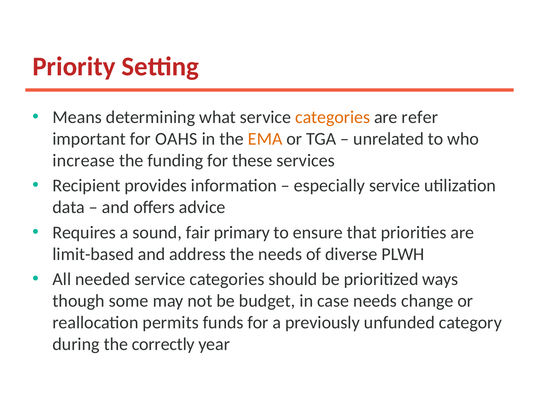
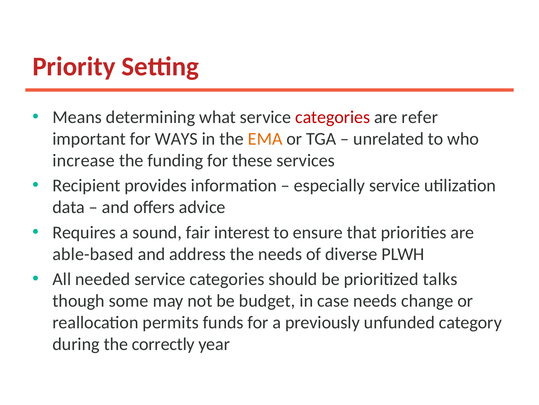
categories colour: orange -> red (333, 117)
OAHS: OAHS -> WAYS (176, 139)
primary: primary -> interest (242, 232)
limit-based: limit-based -> able-based (93, 254)
ways: ways -> talks (440, 279)
